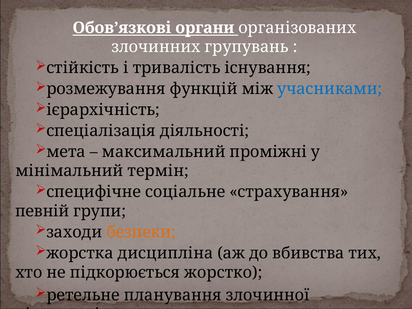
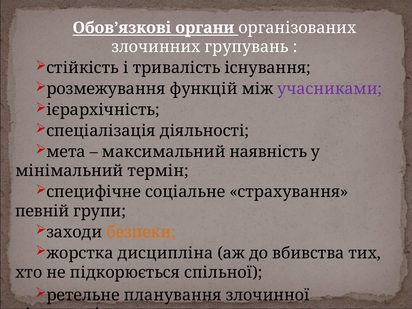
учасниками colour: blue -> purple (330, 89)
проміжні: проміжні -> наявність (268, 152)
жорстко: жорстко -> спільної (223, 272)
